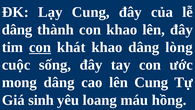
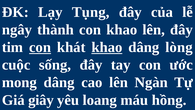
Lạy Cung: Cung -> Tụng (91, 12)
dâng: dâng -> ngây (17, 30)
khao underline: none -> present (107, 47)
lên Cung: Cung -> Ngàn (151, 82)
sinh: sinh -> giây (41, 100)
